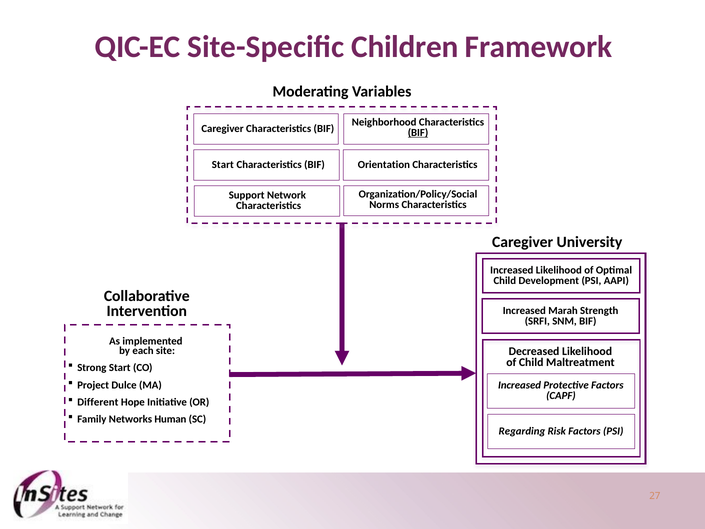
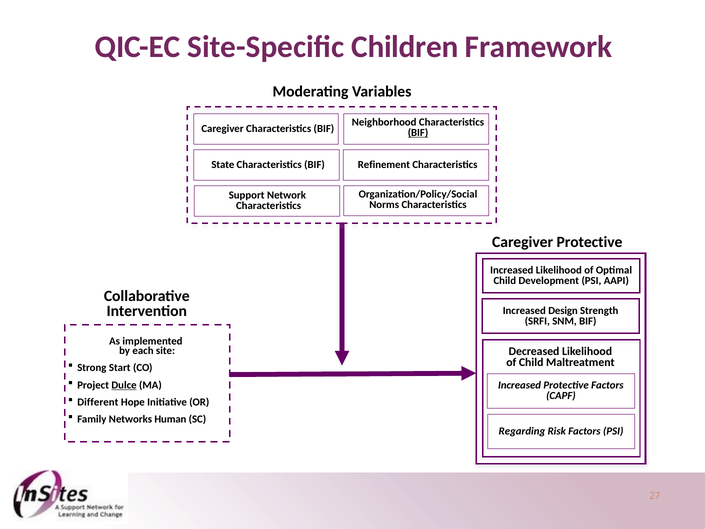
Start: Start -> State (223, 165)
Orientation: Orientation -> Refinement (384, 165)
Caregiver University: University -> Protective (590, 242)
Marah: Marah -> Design (563, 310)
Dulce underline: none -> present (124, 385)
